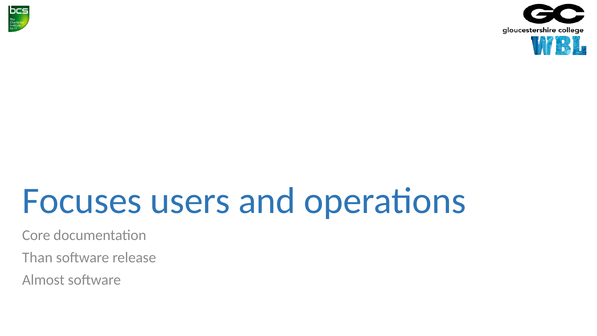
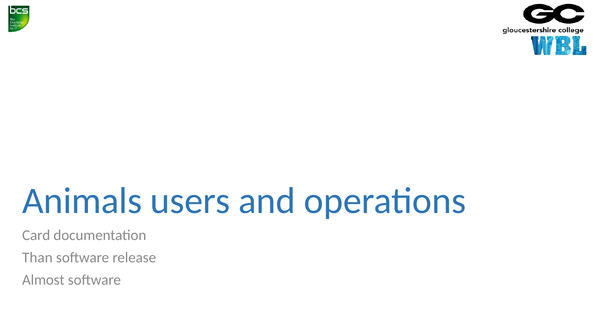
Focuses: Focuses -> Animals (82, 201)
Core: Core -> Card (36, 235)
